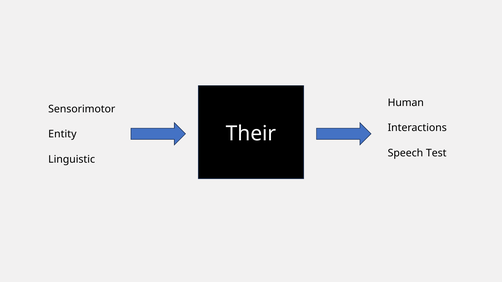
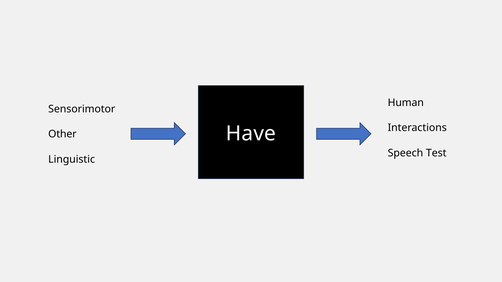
Their: Their -> Have (251, 134)
Entity: Entity -> Other (62, 134)
